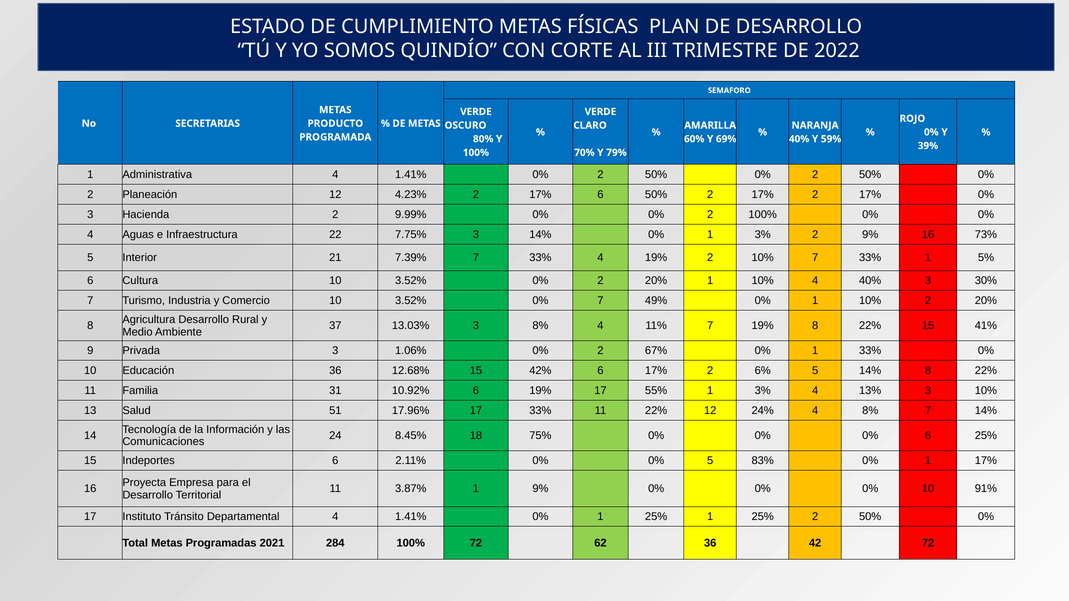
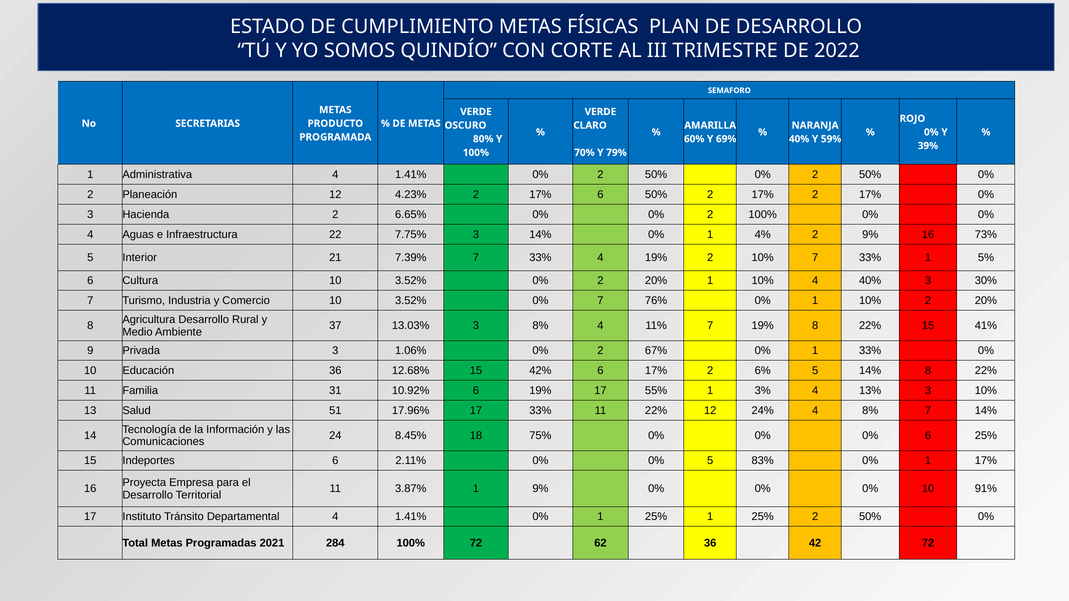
9.99%: 9.99% -> 6.65% (411, 215)
0% 1 3%: 3% -> 4% (763, 234)
49%: 49% -> 76% (656, 301)
